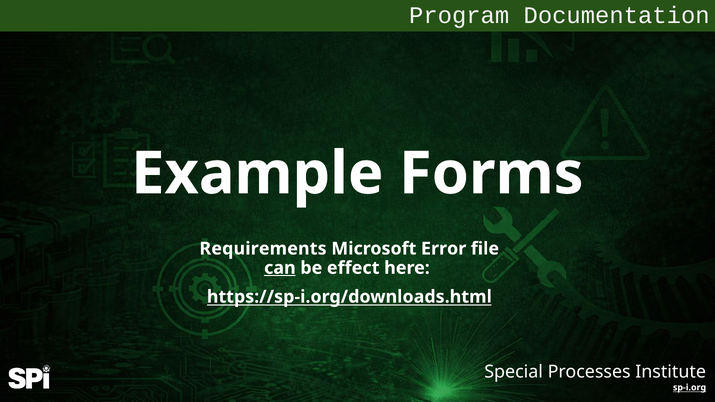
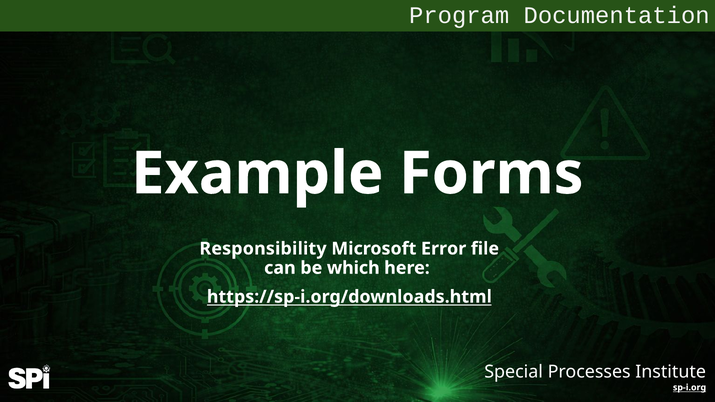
Requirements: Requirements -> Responsibility (263, 249)
can underline: present -> none (280, 268)
effect: effect -> which (353, 268)
